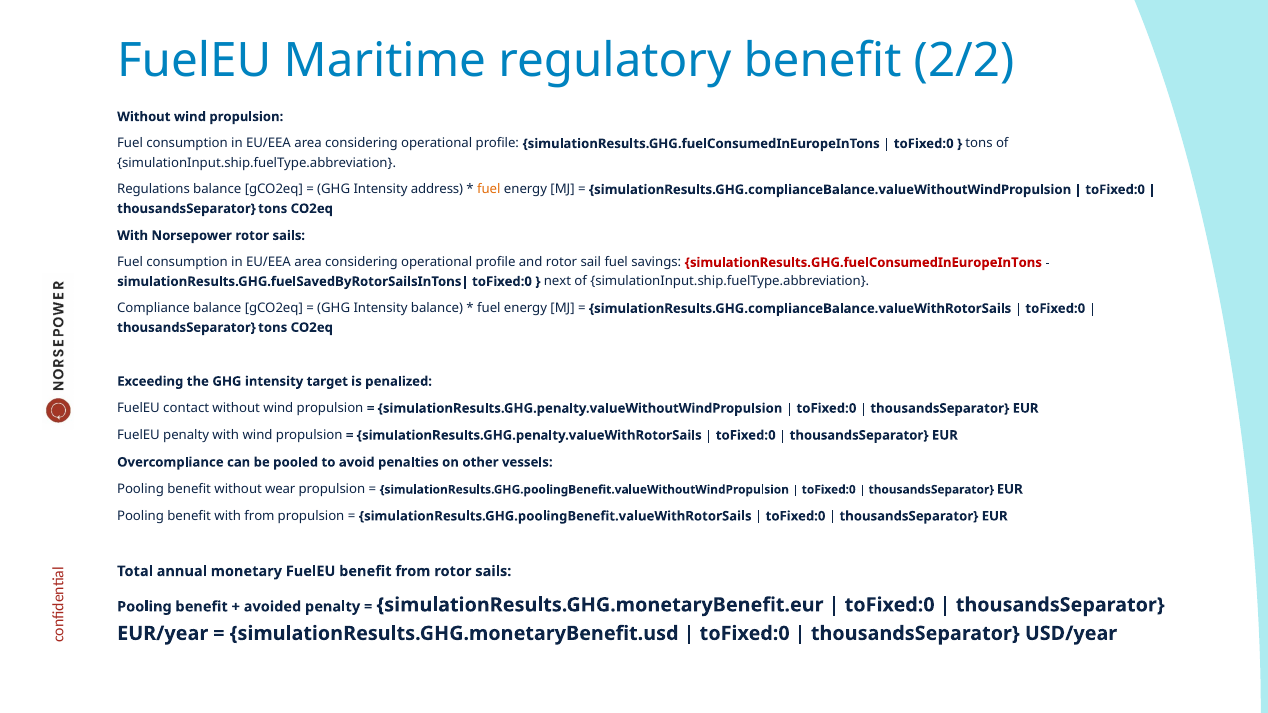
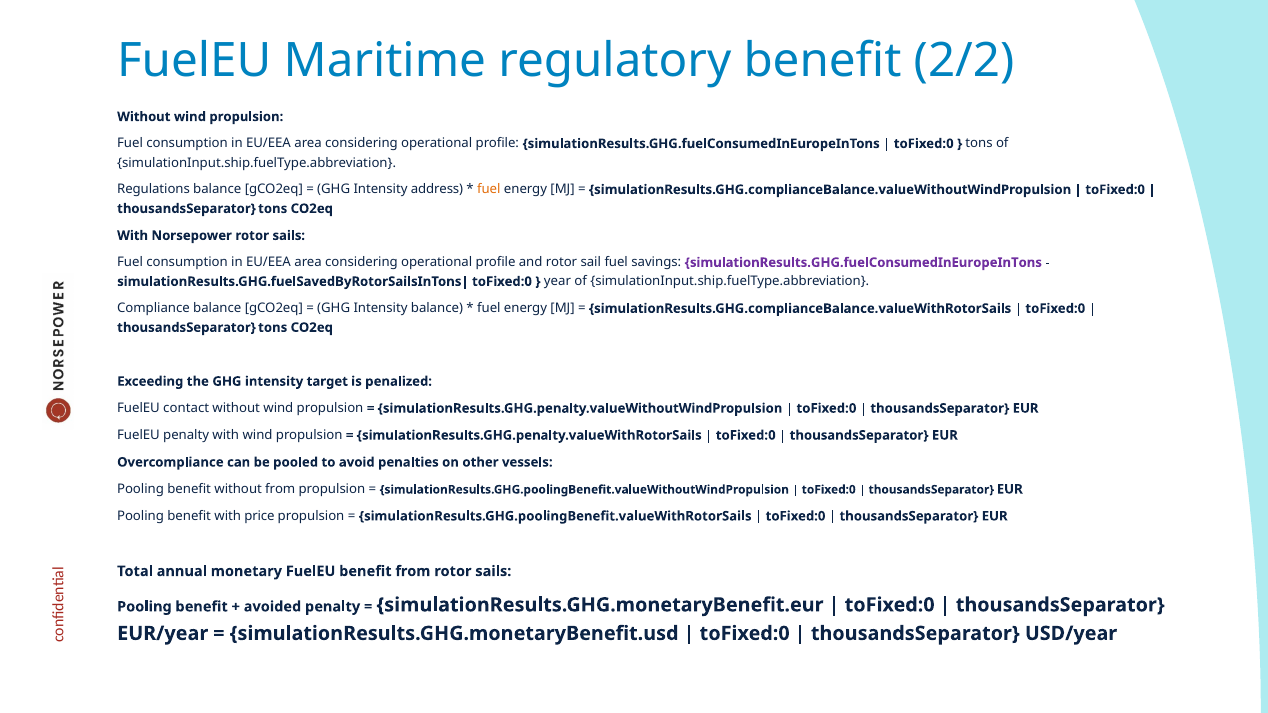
simulationResults.GHG.fuelConsumedInEuropeInTons colour: red -> purple (863, 263)
next: next -> year (557, 282)
without wear: wear -> from (280, 489)
with from: from -> price (260, 516)
